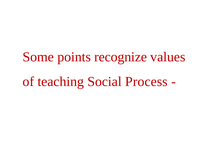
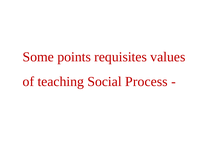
recognize: recognize -> requisites (121, 57)
